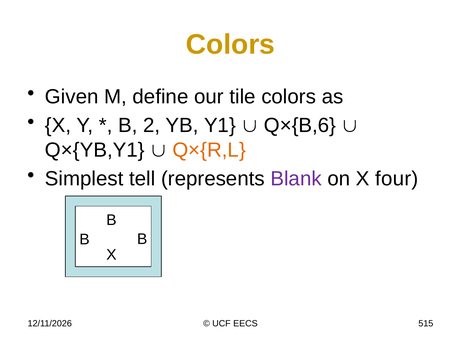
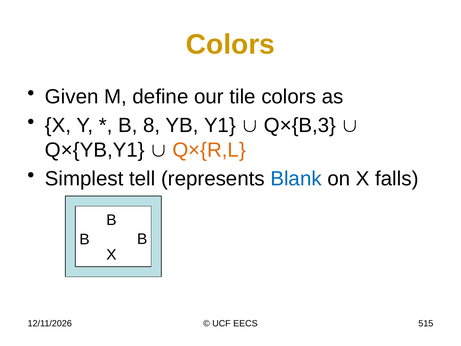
2: 2 -> 8 (152, 125)
Q×{B,6: Q×{B,6 -> Q×{B,3 (300, 125)
Blank colour: purple -> blue (296, 179)
four: four -> falls (397, 179)
